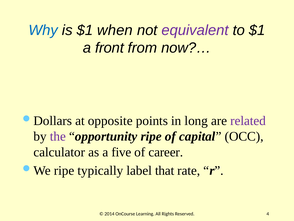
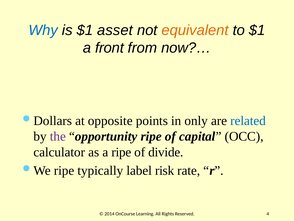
when: when -> asset (115, 30)
equivalent colour: purple -> orange (195, 30)
long: long -> only (196, 120)
related colour: purple -> blue (248, 120)
a five: five -> ripe (121, 152)
career: career -> divide (166, 152)
that: that -> risk (165, 170)
